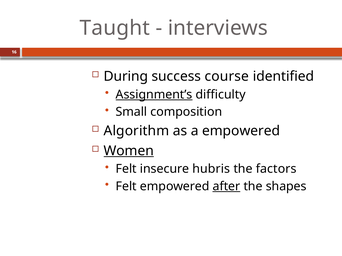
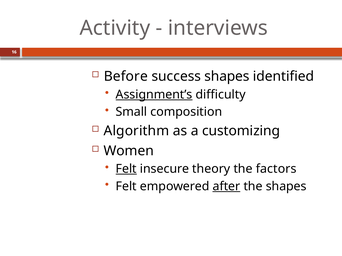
Taught: Taught -> Activity (115, 28)
During: During -> Before (126, 76)
success course: course -> shapes (227, 76)
a empowered: empowered -> customizing (241, 131)
Women underline: present -> none (129, 151)
Felt underline: none -> present (126, 169)
hubris: hubris -> theory (211, 169)
